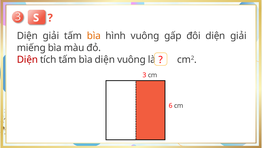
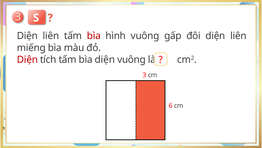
giải: giải -> liên (51, 36)
bìa colour: orange -> red (94, 36)
đôi diện giải: giải -> liên (238, 36)
